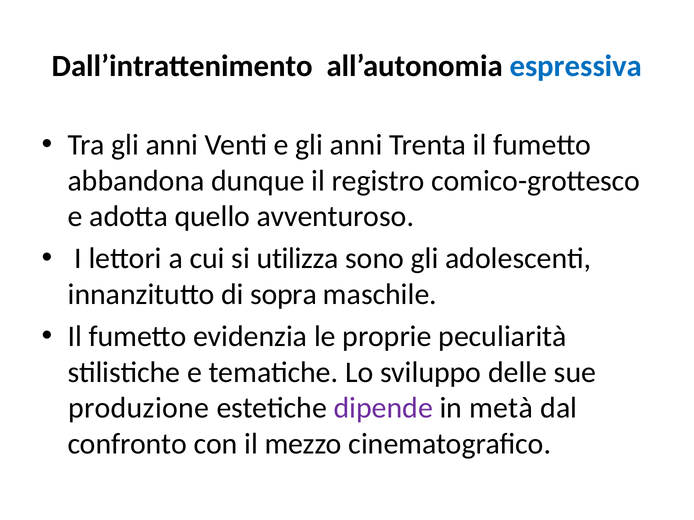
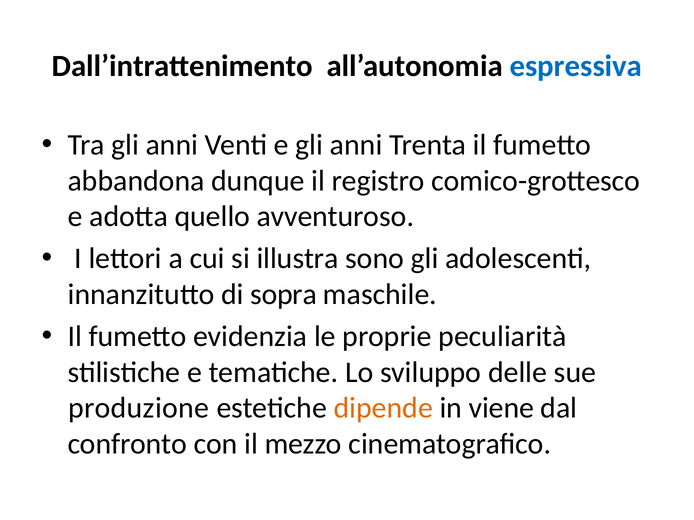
utilizza: utilizza -> illustra (298, 259)
dipende colour: purple -> orange (383, 408)
metà: metà -> viene (501, 408)
